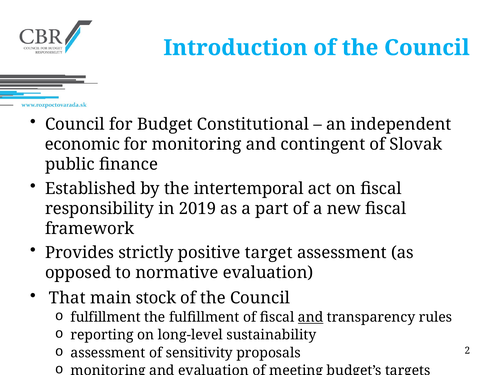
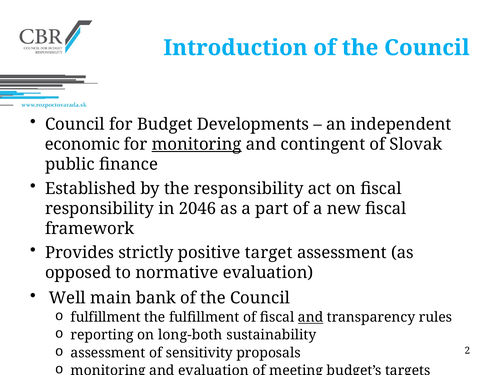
Constitutional: Constitutional -> Developments (253, 124)
monitoring underline: none -> present (197, 144)
the intertemporal: intertemporal -> responsibility (249, 189)
2019: 2019 -> 2046 (197, 209)
That: That -> Well (67, 298)
stock: stock -> bank (156, 298)
long-level: long-level -> long-both (190, 335)
